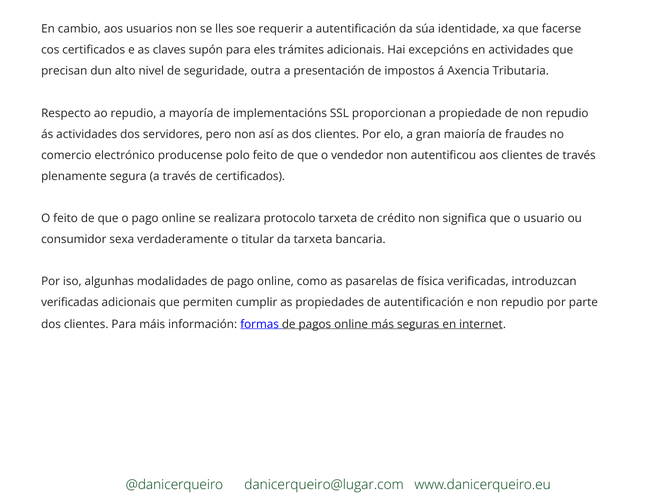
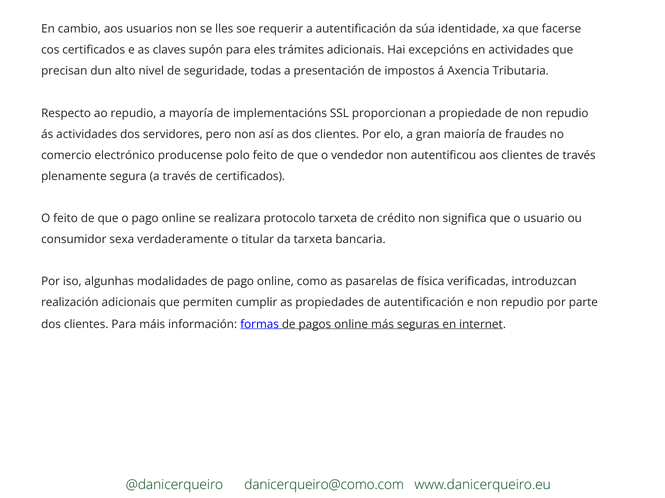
outra: outra -> todas (266, 71)
verificadas: verificadas -> realización (70, 303)
danicerqueiro@lugar.com: danicerqueiro@lugar.com -> danicerqueiro@como.com (324, 485)
